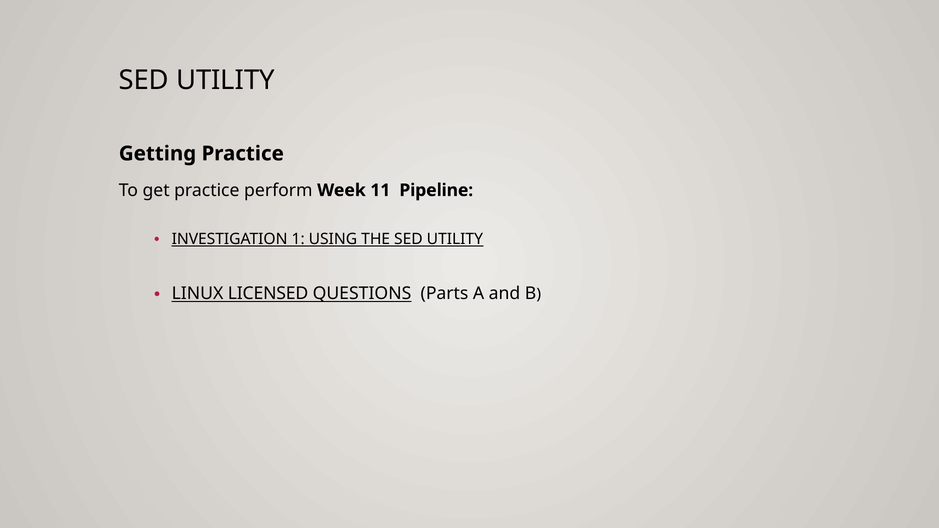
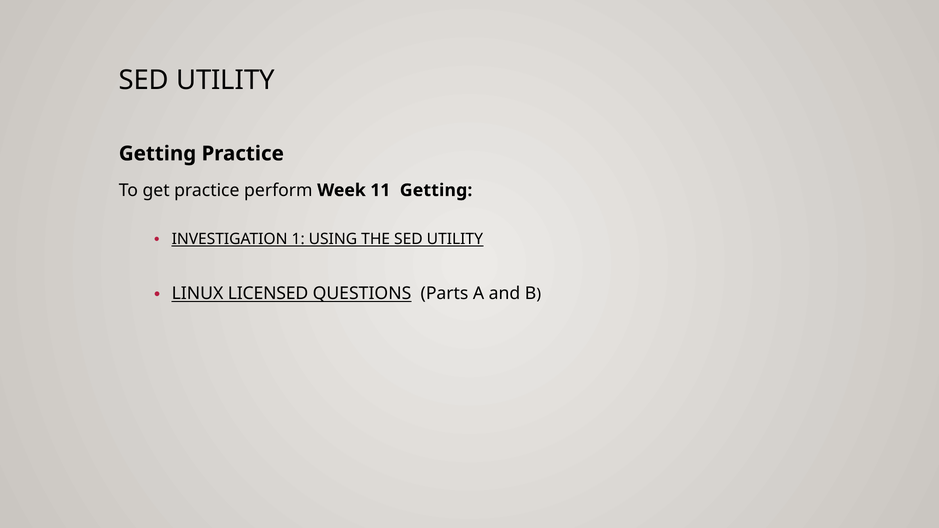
11 Pipeline: Pipeline -> Getting (436, 190)
